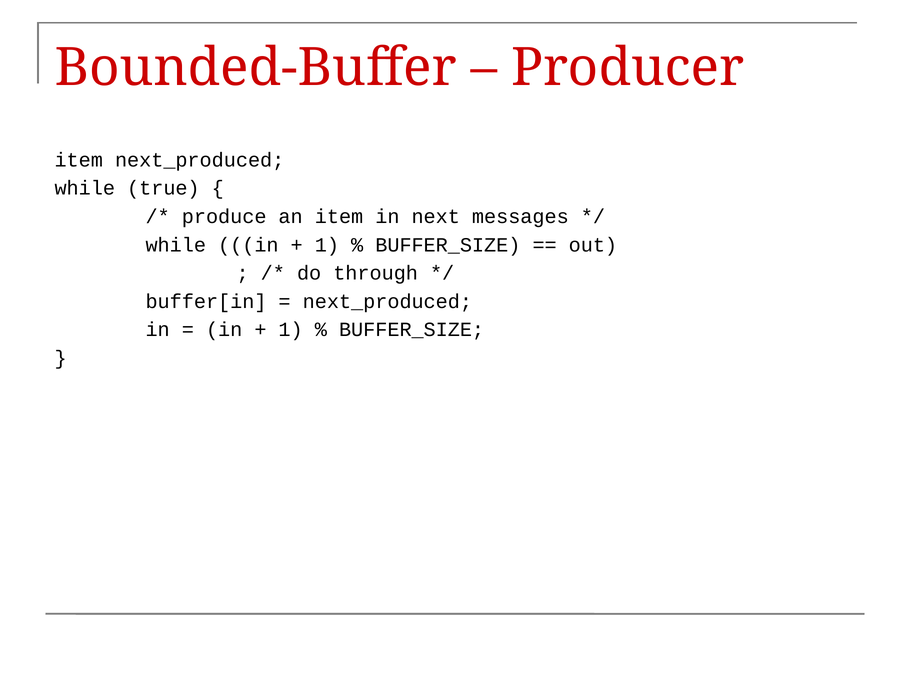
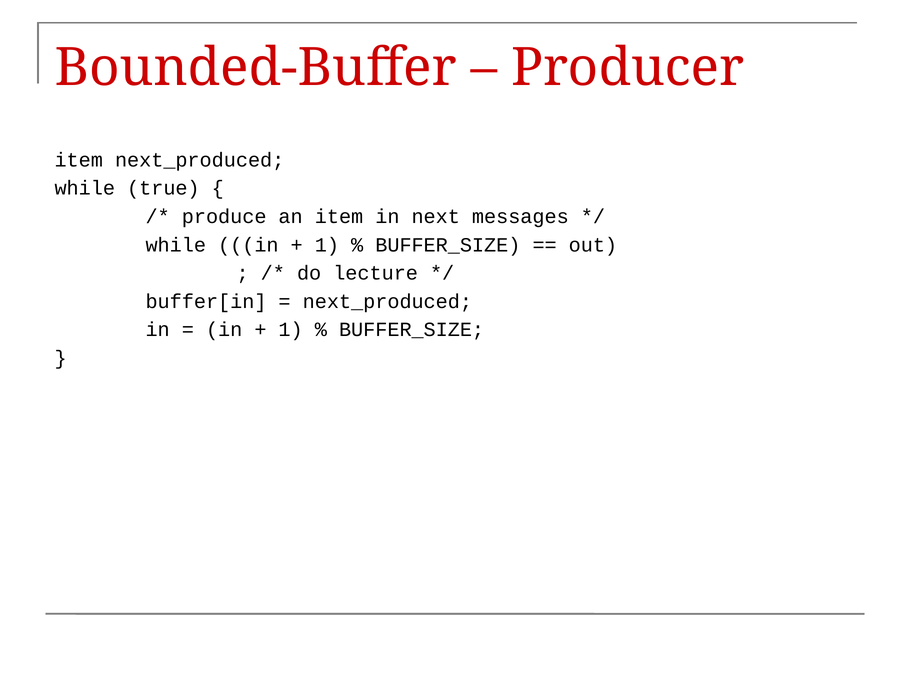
through: through -> lecture (376, 273)
